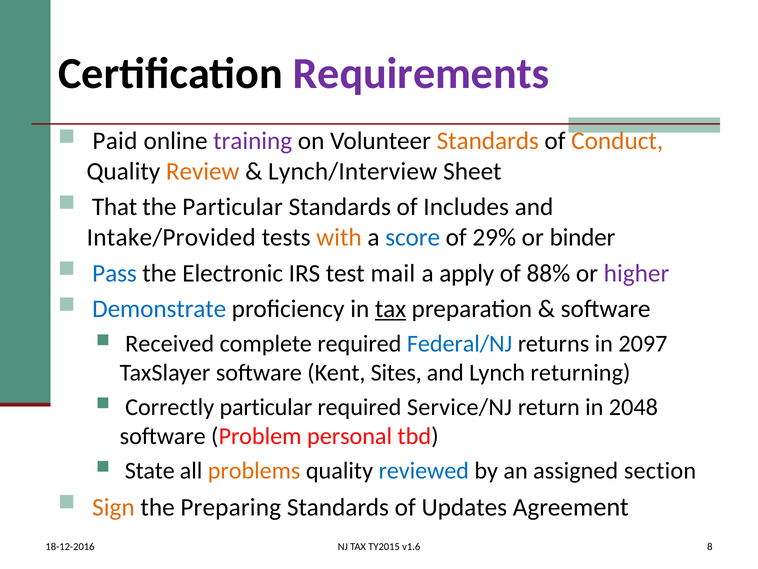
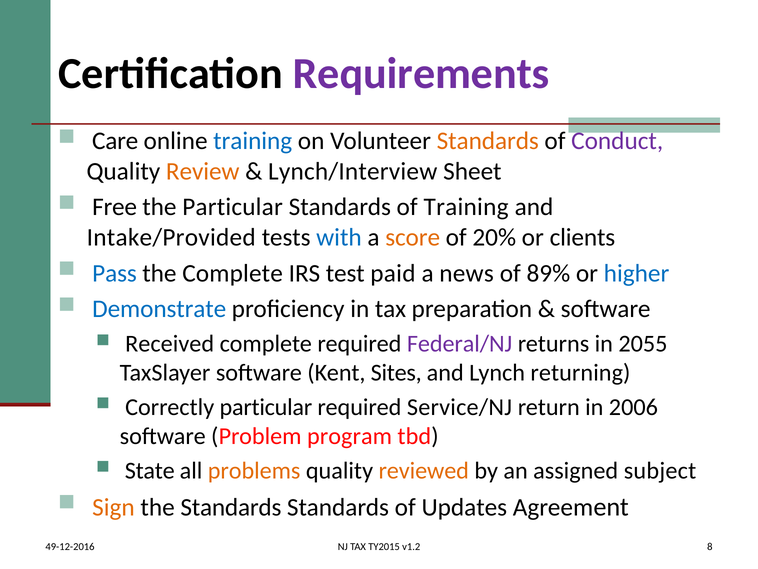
Paid: Paid -> Care (115, 141)
training colour: purple -> blue (253, 141)
Conduct colour: orange -> purple (617, 141)
That: That -> Free (115, 207)
of Includes: Includes -> Training (466, 207)
with colour: orange -> blue (339, 237)
score colour: blue -> orange (413, 237)
29%: 29% -> 20% (494, 237)
binder: binder -> clients (582, 237)
the Electronic: Electronic -> Complete (233, 273)
mail: mail -> paid (393, 273)
apply: apply -> news (467, 273)
88%: 88% -> 89% (548, 273)
higher colour: purple -> blue (637, 273)
tax underline: present -> none (391, 309)
Federal/NJ colour: blue -> purple (460, 344)
2097: 2097 -> 2055 (643, 344)
2048: 2048 -> 2006 (633, 407)
personal: personal -> program (350, 436)
reviewed colour: blue -> orange (424, 470)
section: section -> subject (660, 470)
the Preparing: Preparing -> Standards (231, 507)
v1.6: v1.6 -> v1.2 (411, 546)
18-12-2016: 18-12-2016 -> 49-12-2016 (70, 546)
